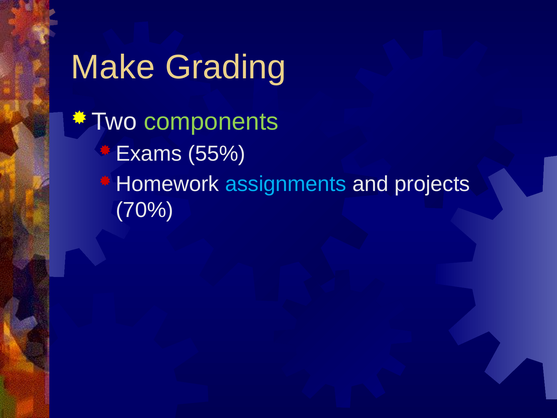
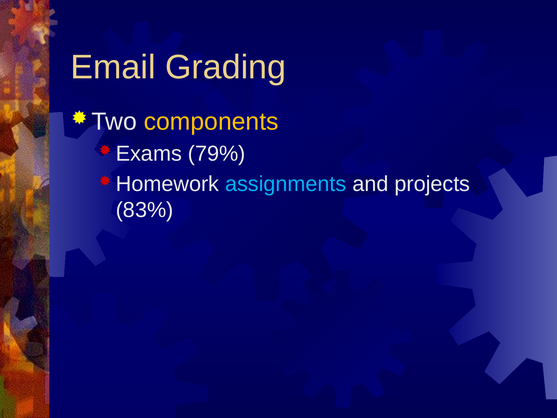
Make: Make -> Email (113, 67)
components colour: light green -> yellow (211, 121)
55%: 55% -> 79% (217, 153)
70%: 70% -> 83% (145, 210)
